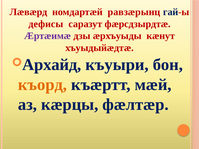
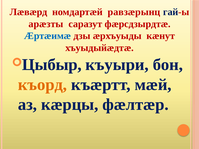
дефисы: дефисы -> арæзты (46, 24)
Æртæимæ colour: purple -> blue (47, 36)
Архайд: Архайд -> Цыбыр (52, 65)
